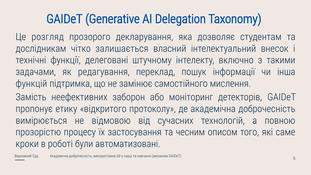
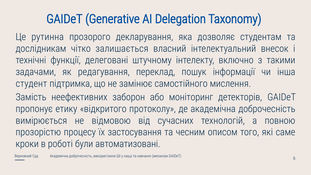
розгляд: розгляд -> рутинна (48, 37)
функцій: функцій -> студент (31, 84)
